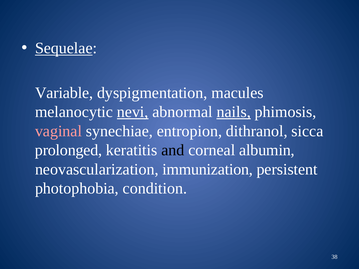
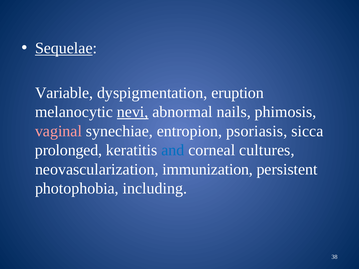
macules: macules -> eruption (238, 93)
nails underline: present -> none (234, 112)
dithranol: dithranol -> psoriasis (257, 131)
and colour: black -> blue (173, 150)
albumin: albumin -> cultures (267, 150)
condition: condition -> including (155, 189)
